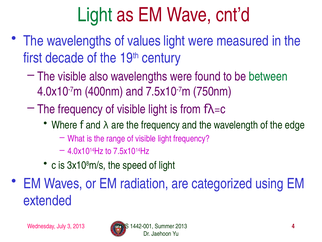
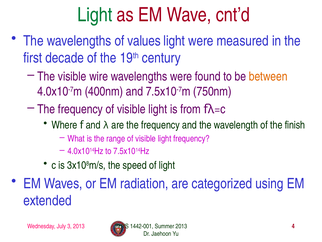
also: also -> wire (99, 76)
between colour: green -> orange (268, 76)
edge: edge -> finish (295, 125)
